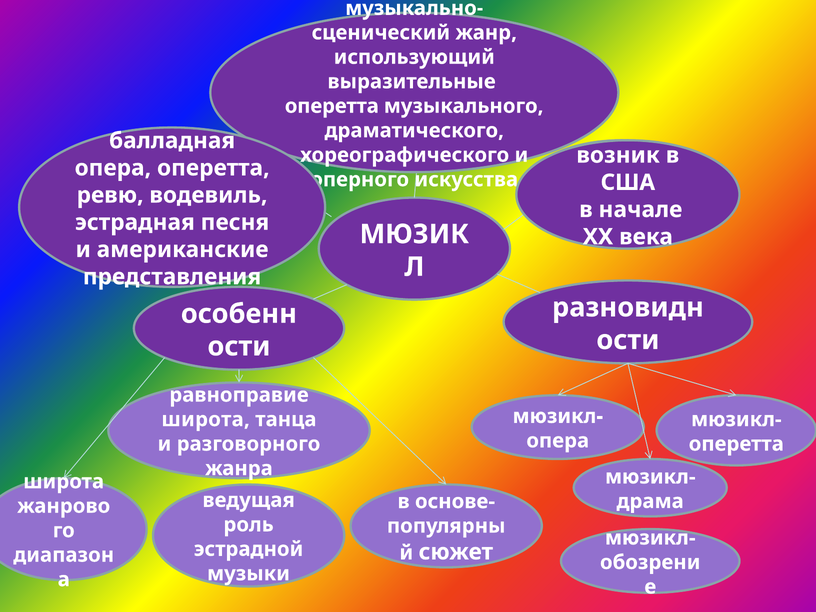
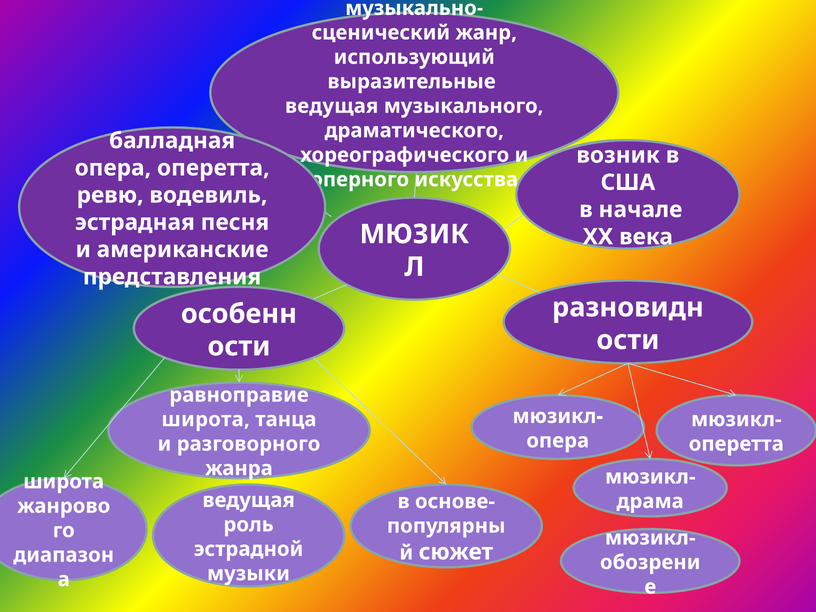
оперетта: оперетта -> ведущая (332, 106)
